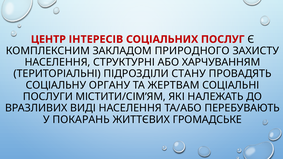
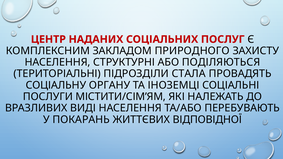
ІНТЕРЕСІВ: ІНТЕРЕСІВ -> НАДАНИХ (96, 39)
ХАРЧУВАННЯМ: ХАРЧУВАННЯМ -> ПОДІЛЯЮТЬСЯ (221, 62)
СТАНУ: СТАНУ -> СТАЛА (189, 74)
ЖЕРТВАМ: ЖЕРТВАМ -> ІНОЗЕМЦІ (174, 85)
ГРОМАДСЬКЕ: ГРОМАДСЬКЕ -> ВІДПОВІДНОЇ (207, 120)
